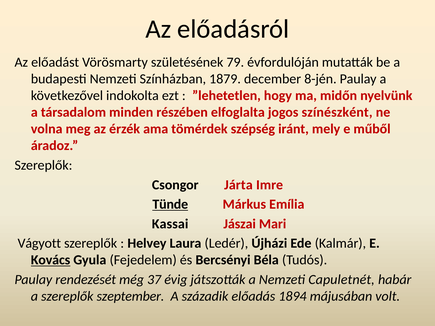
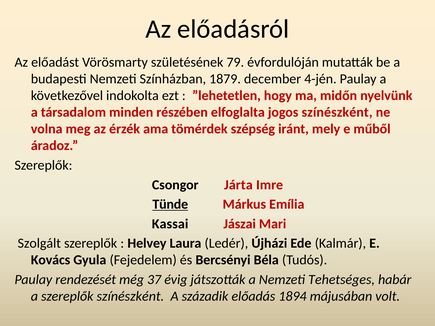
8-jén: 8-jén -> 4-jén (320, 79)
Vágyott: Vágyott -> Szolgált (39, 244)
Kovács underline: present -> none (51, 260)
Capuletnét: Capuletnét -> Tehetséges (342, 280)
szereplők szeptember: szeptember -> színészként (130, 296)
